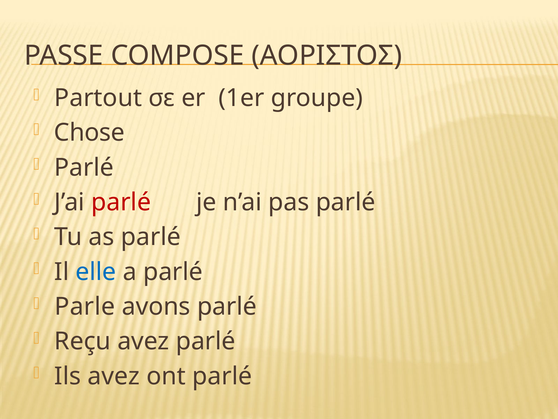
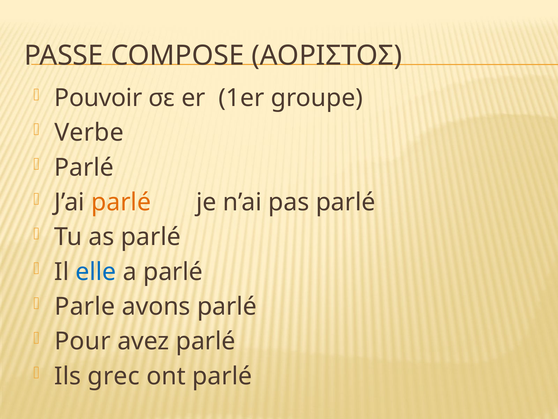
Partout: Partout -> Pouvoir (98, 98)
Chose: Chose -> Verbe (89, 133)
parlé colour: red -> orange (121, 202)
Reçu: Reçu -> Pour (83, 341)
Ils avez: avez -> grec (114, 376)
